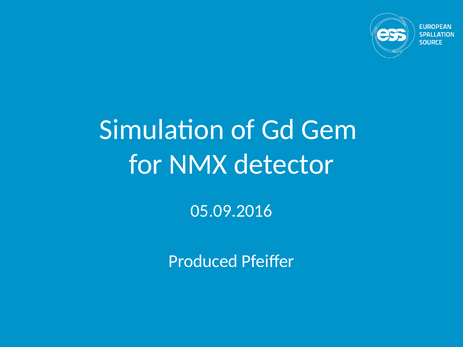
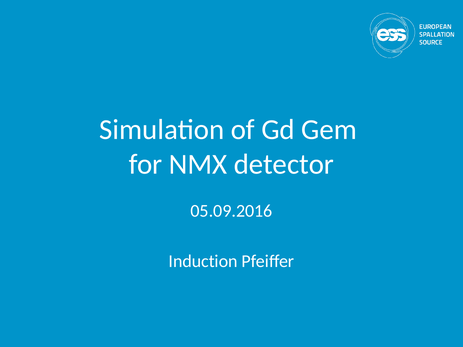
Produced: Produced -> Induction (203, 261)
